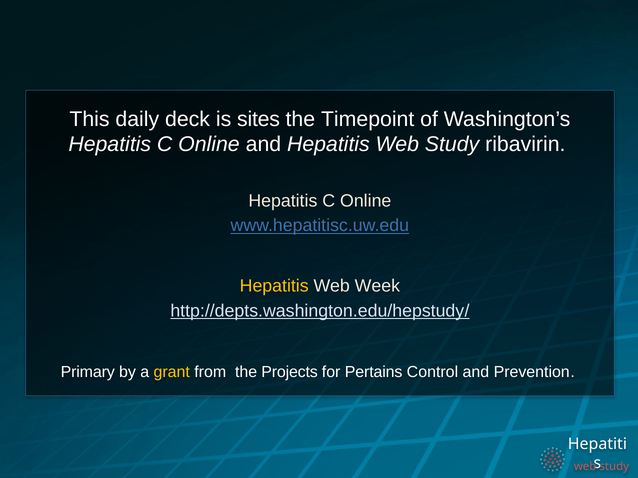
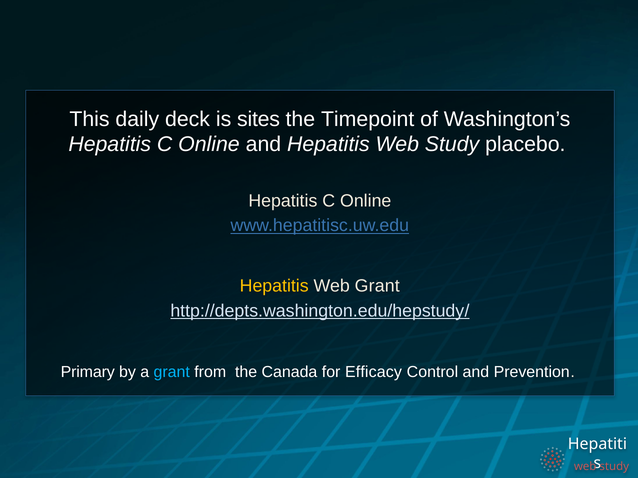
ribavirin: ribavirin -> placebo (525, 144)
Web Week: Week -> Grant (377, 286)
grant colour: yellow -> light blue (172, 372)
Projects: Projects -> Canada (289, 372)
Pertains: Pertains -> Efficacy (374, 372)
